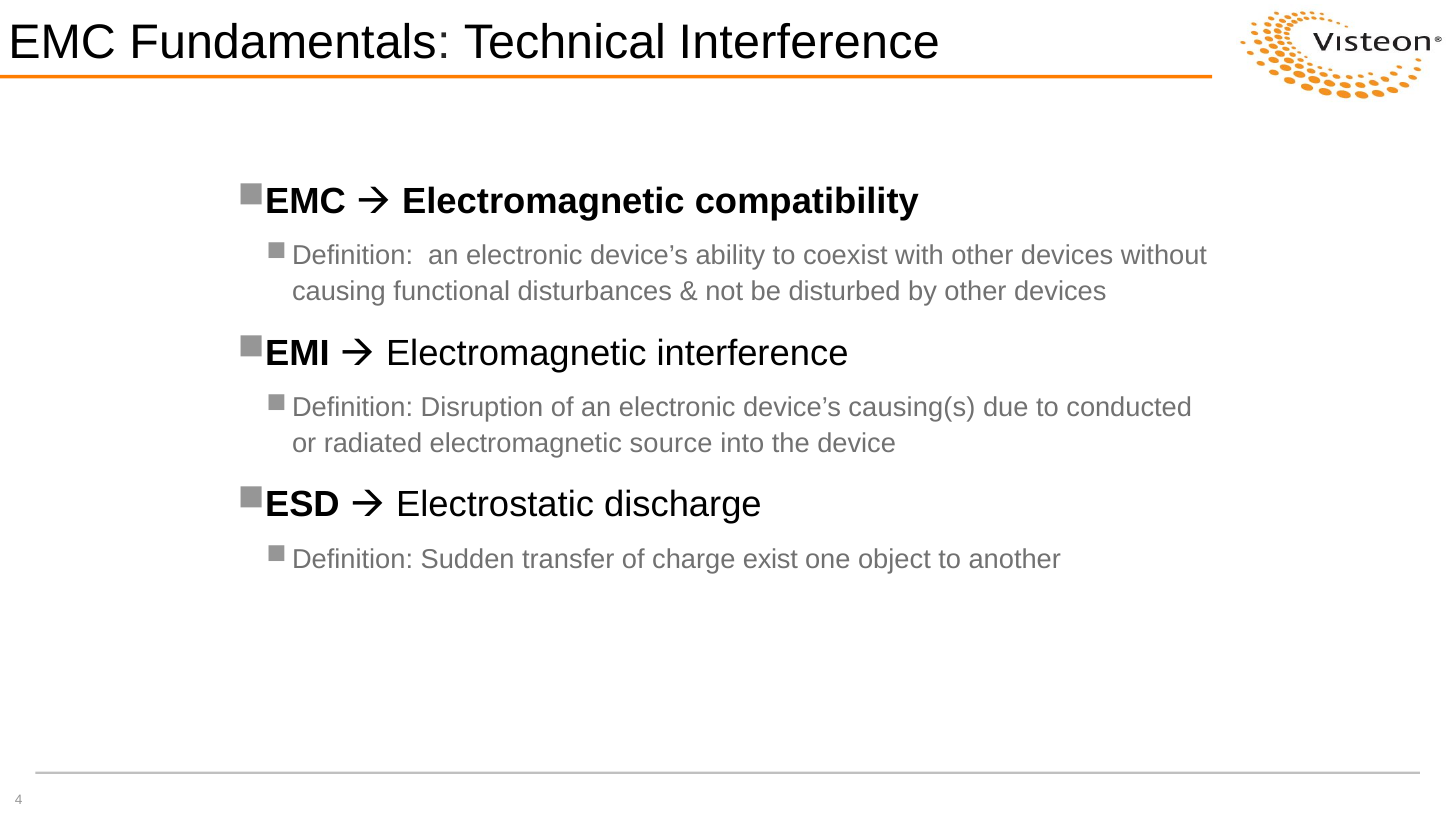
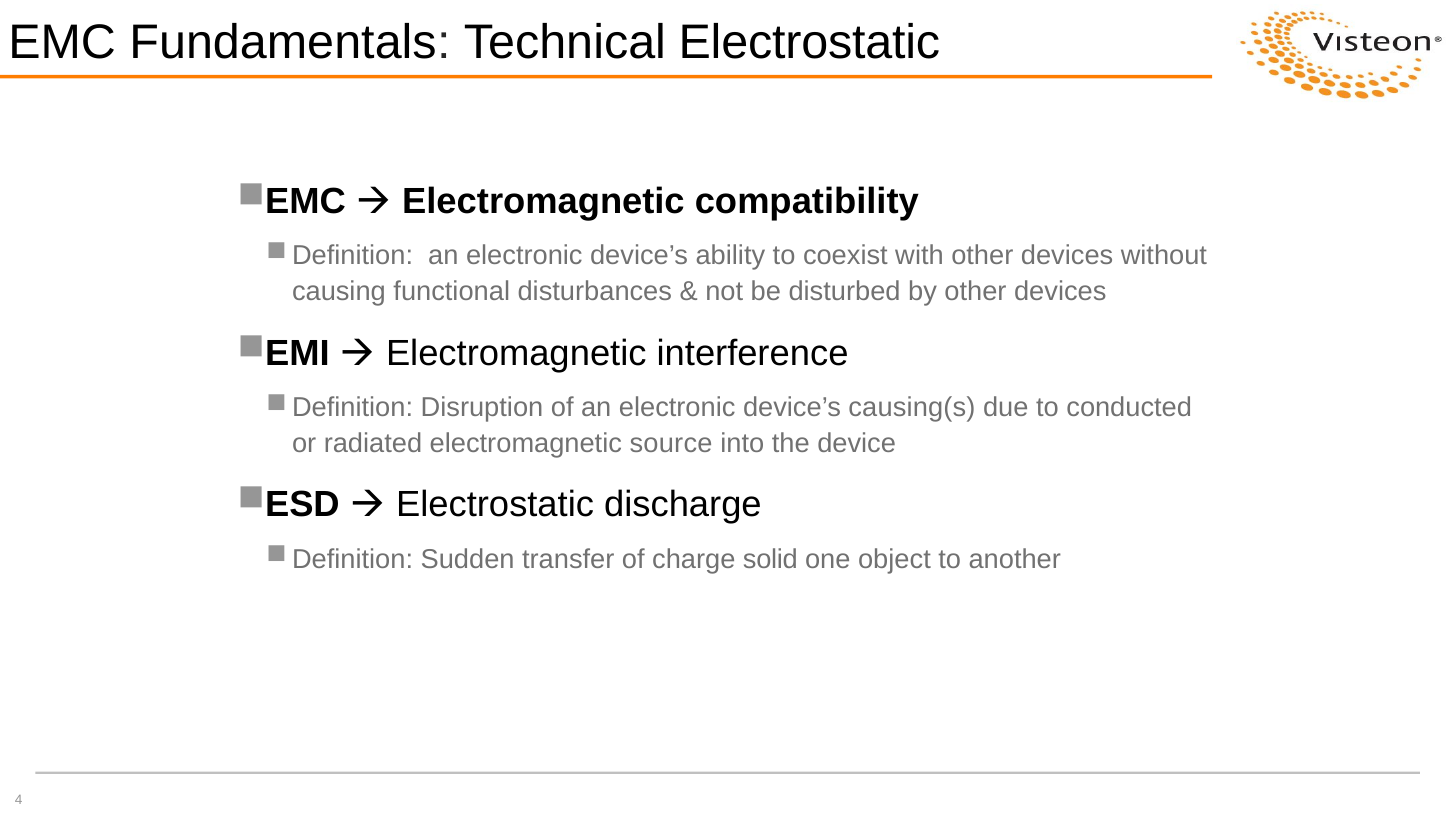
Technical Interference: Interference -> Electrostatic (809, 43)
exist: exist -> solid (770, 559)
